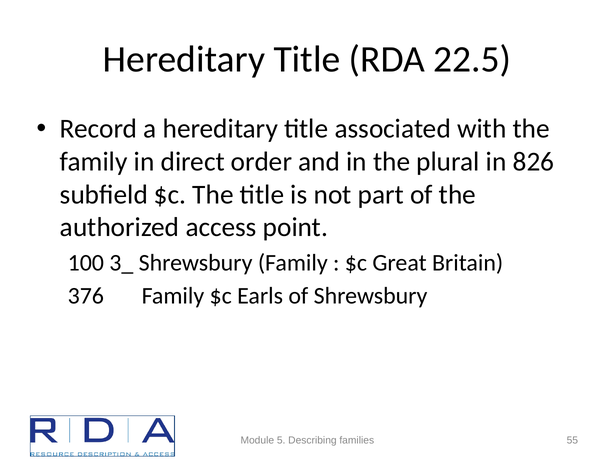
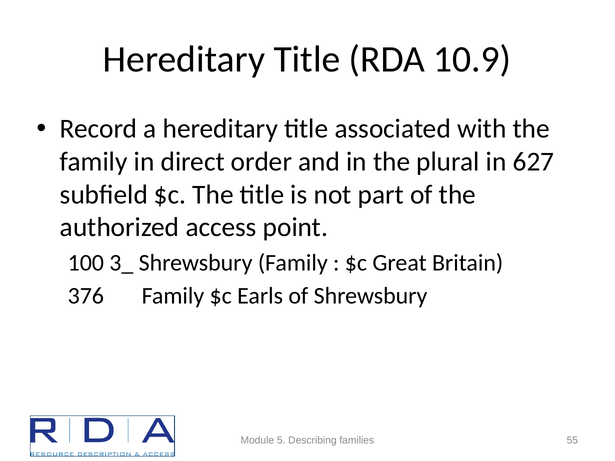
22.5: 22.5 -> 10.9 (472, 60)
826: 826 -> 627 (533, 162)
